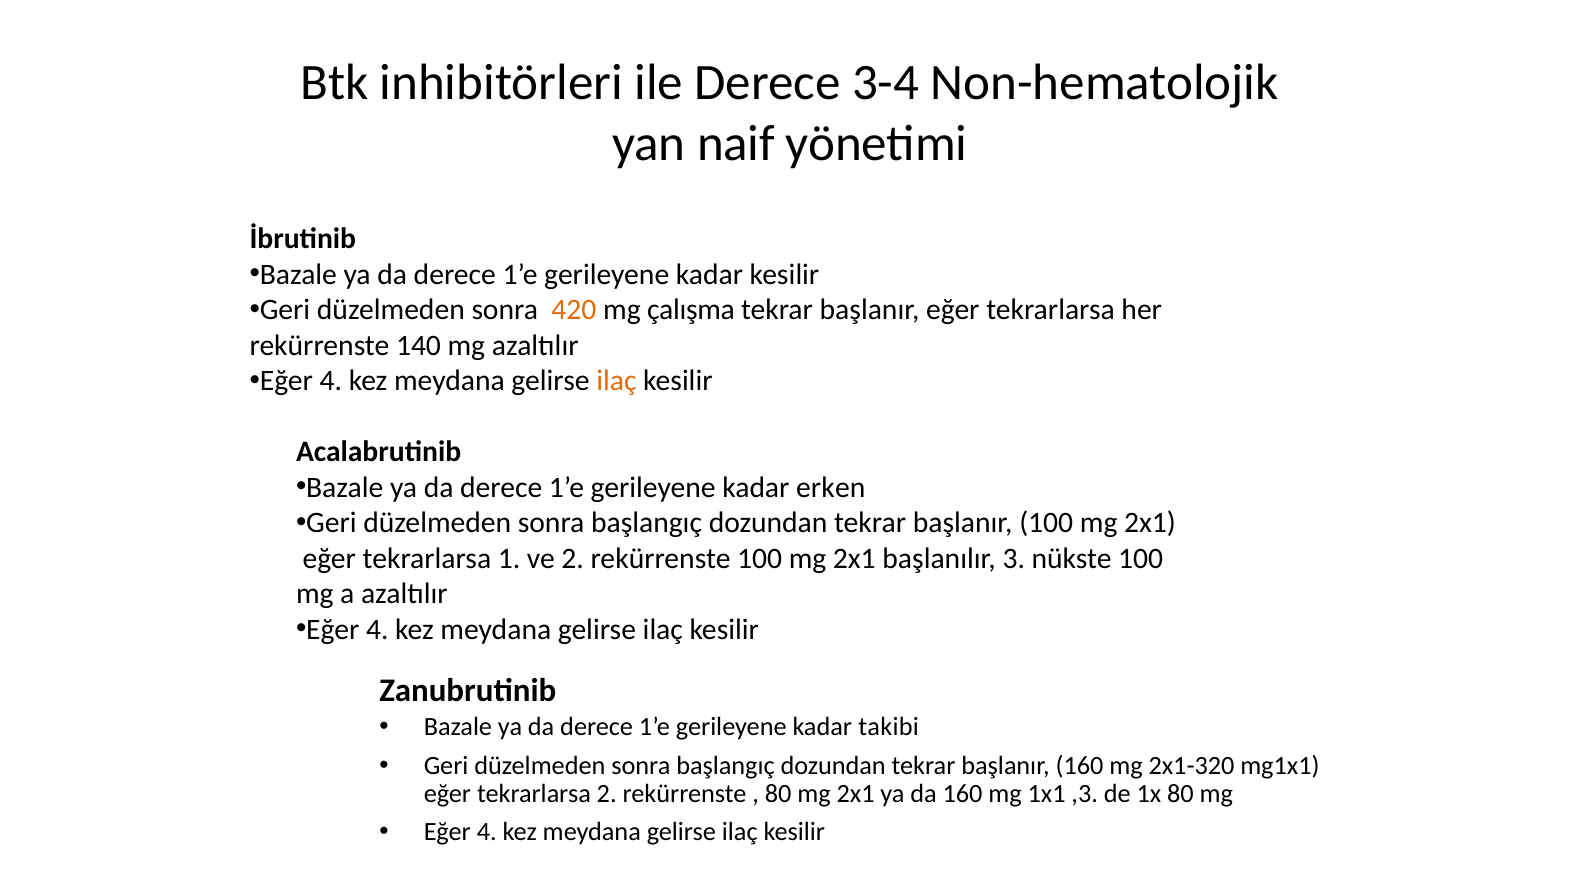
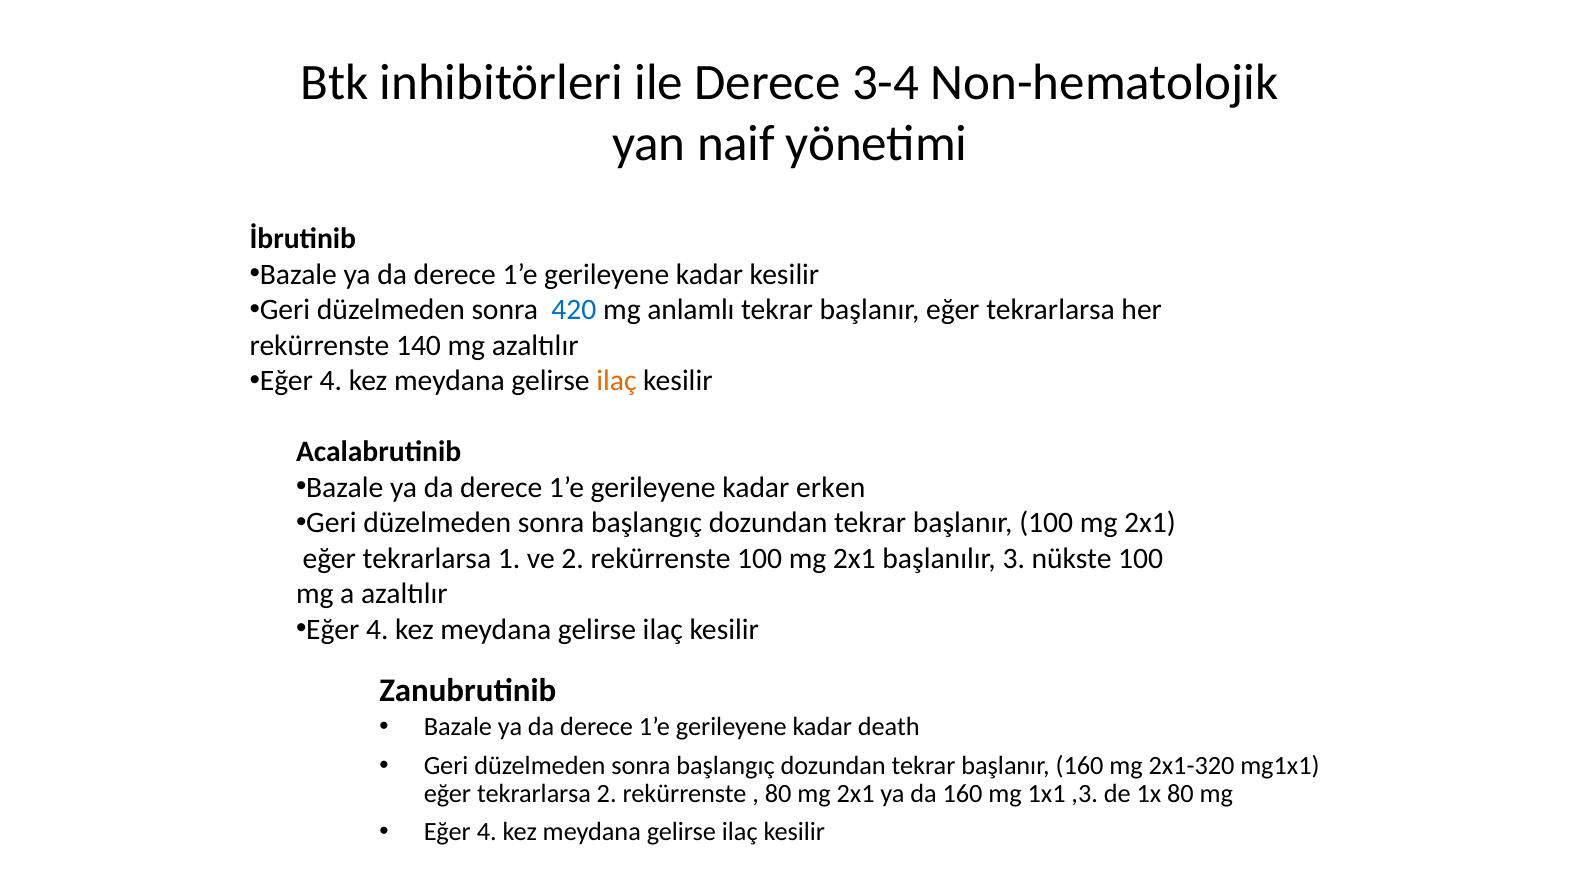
420 colour: orange -> blue (574, 310)
çalışma: çalışma -> anlamlı (691, 310)
takibi: takibi -> death (889, 727)
